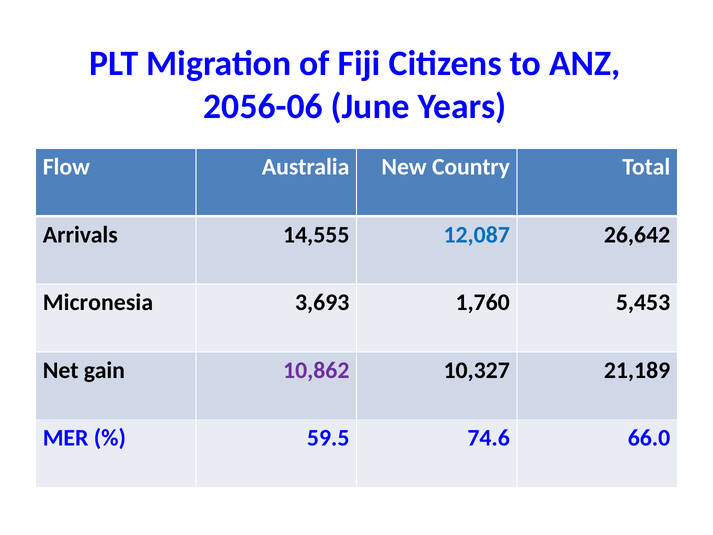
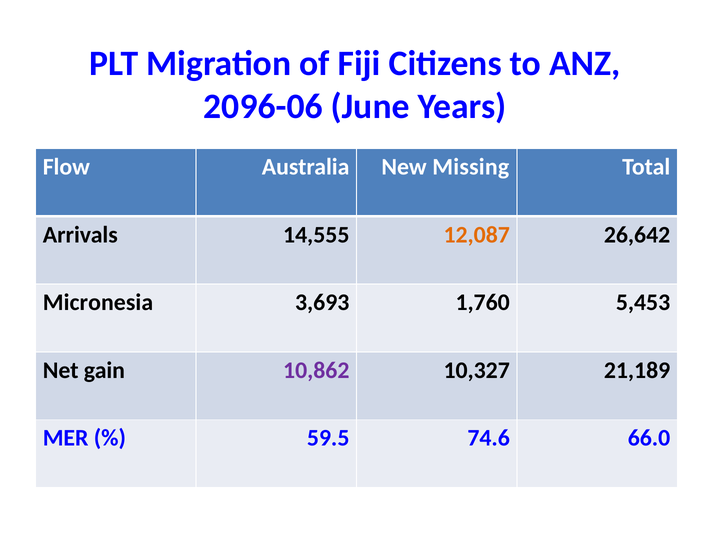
2056-06: 2056-06 -> 2096-06 (263, 106)
Country: Country -> Missing (471, 167)
12,087 colour: blue -> orange (477, 235)
